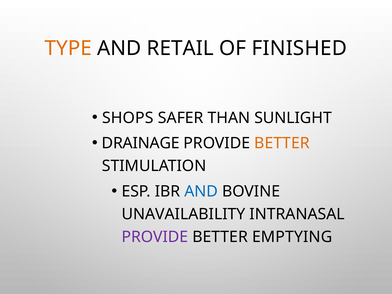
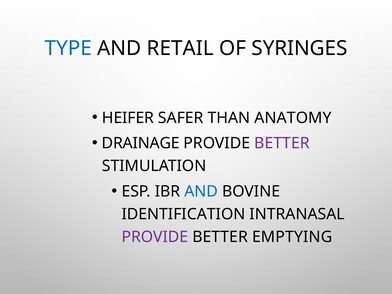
TYPE colour: orange -> blue (68, 48)
FINISHED: FINISHED -> SYRINGES (299, 48)
SHOPS: SHOPS -> HEIFER (128, 118)
SUNLIGHT: SUNLIGHT -> ANATOMY (293, 118)
BETTER colour: orange -> purple (282, 143)
UNAVAILABILITY: UNAVAILABILITY -> IDENTIFICATION (183, 214)
